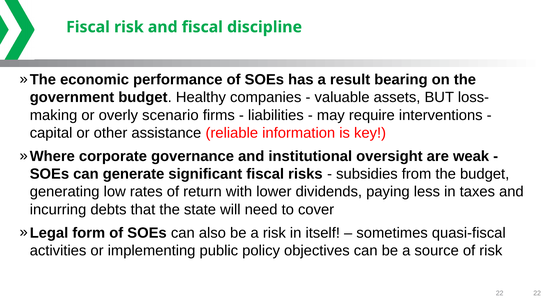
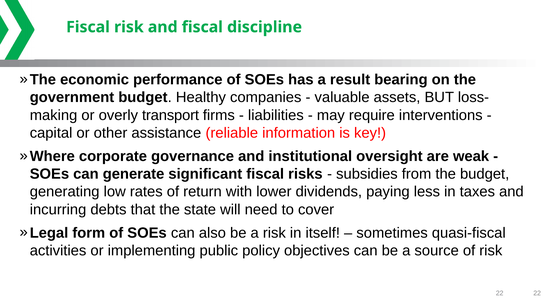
scenario: scenario -> transport (171, 115)
